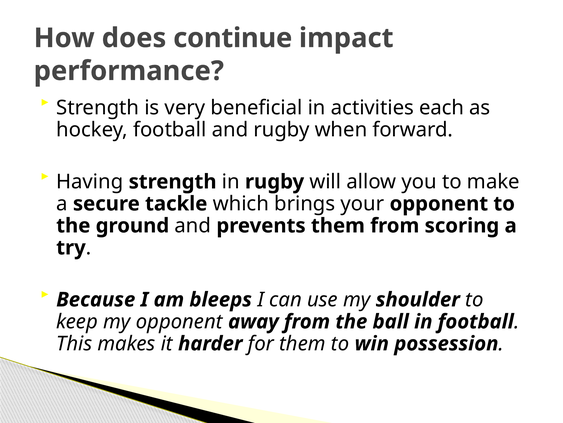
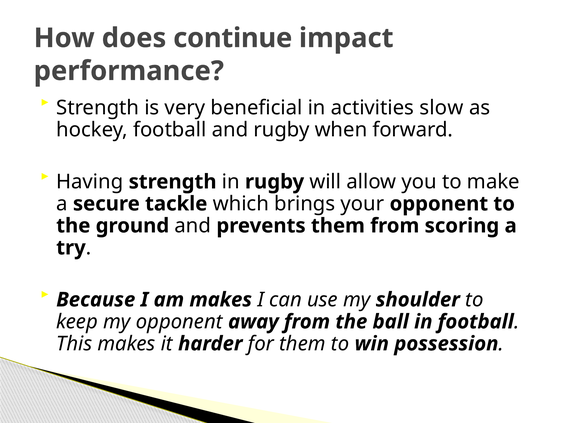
each: each -> slow (441, 108)
am bleeps: bleeps -> makes (221, 299)
